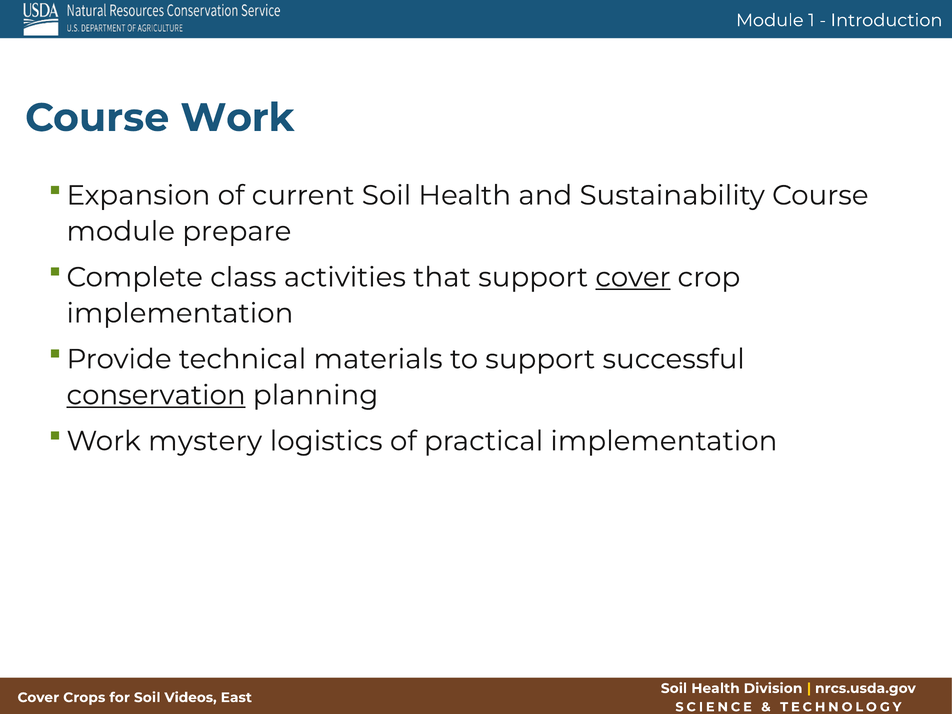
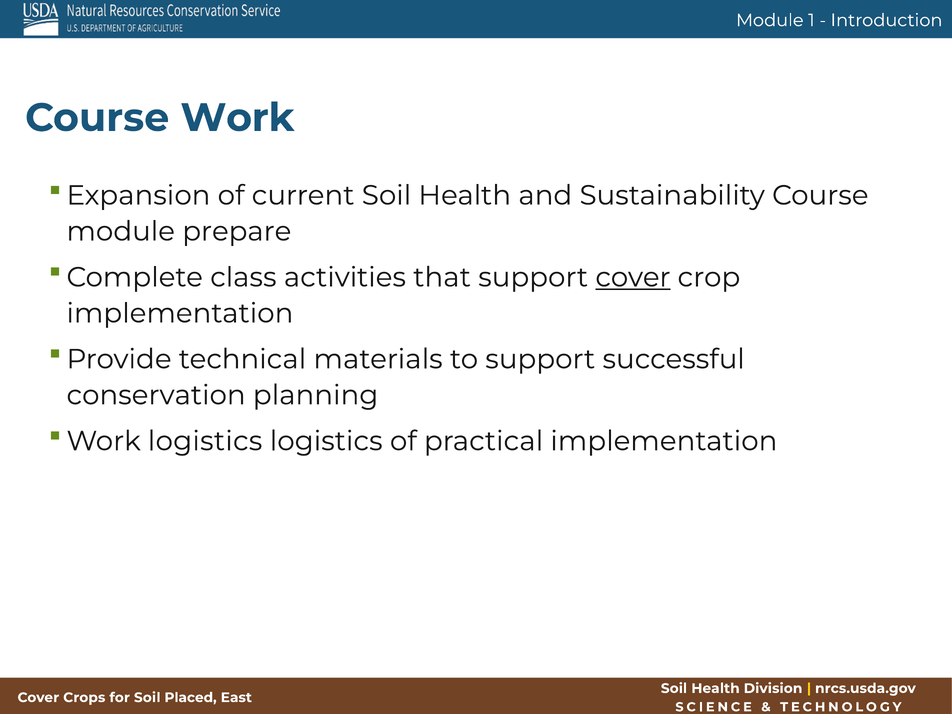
conservation underline: present -> none (156, 395)
Work mystery: mystery -> logistics (205, 441)
Videos: Videos -> Placed (191, 698)
